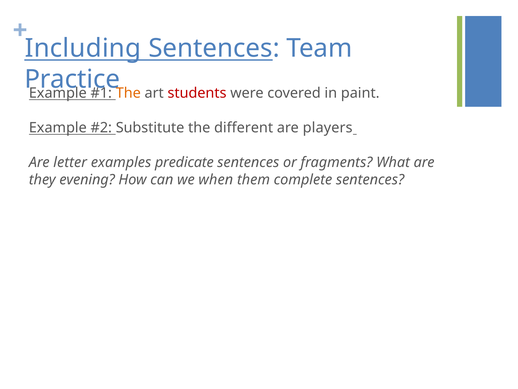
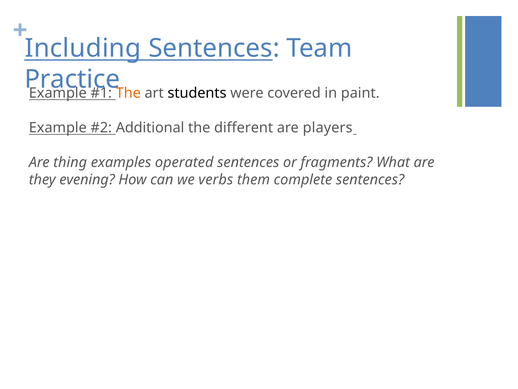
students colour: red -> black (197, 93)
Substitute: Substitute -> Additional (150, 128)
letter: letter -> thing (70, 162)
predicate: predicate -> operated (184, 162)
when: when -> verbs (216, 179)
